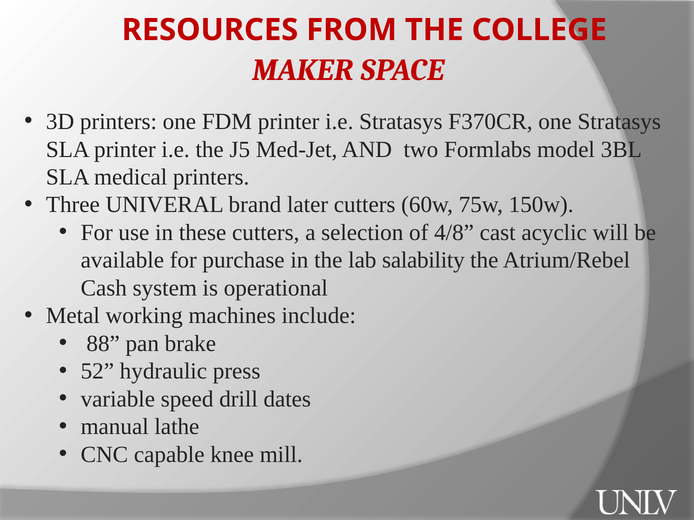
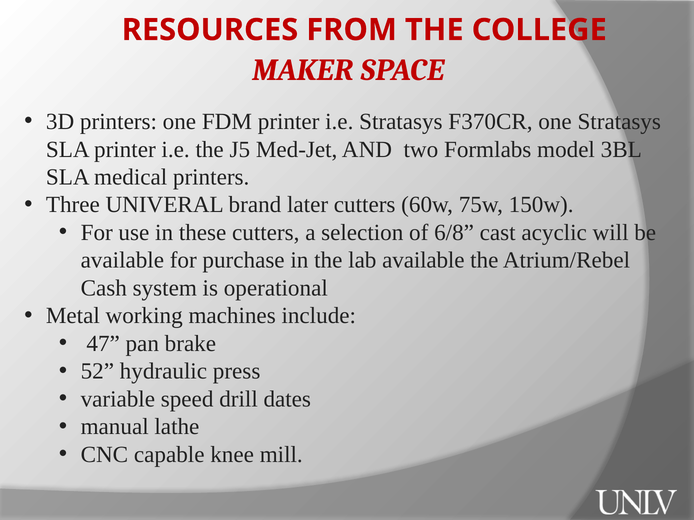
4/8: 4/8 -> 6/8 (454, 233)
lab salability: salability -> available (423, 261)
88: 88 -> 47 (103, 344)
